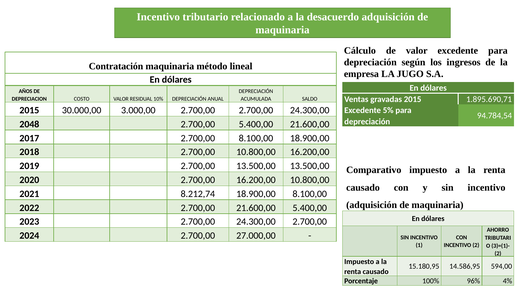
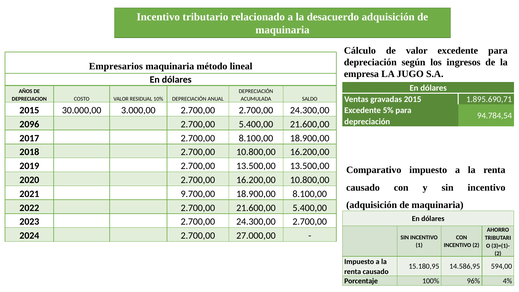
Contratación: Contratación -> Empresarios (116, 66)
2048: 2048 -> 2096 (29, 124)
8.212,74: 8.212,74 -> 9.700,00 (198, 194)
